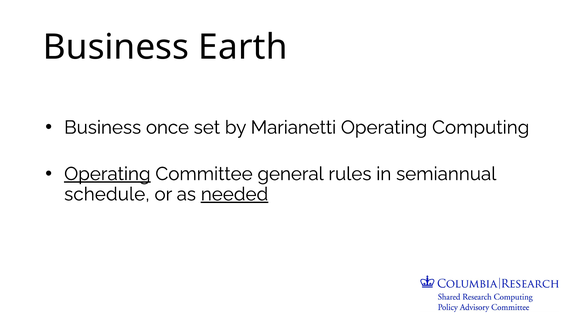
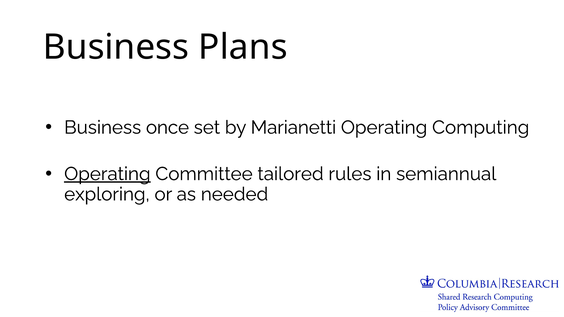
Earth: Earth -> Plans (243, 47)
general: general -> tailored (291, 174)
schedule: schedule -> exploring (107, 194)
needed underline: present -> none (235, 194)
